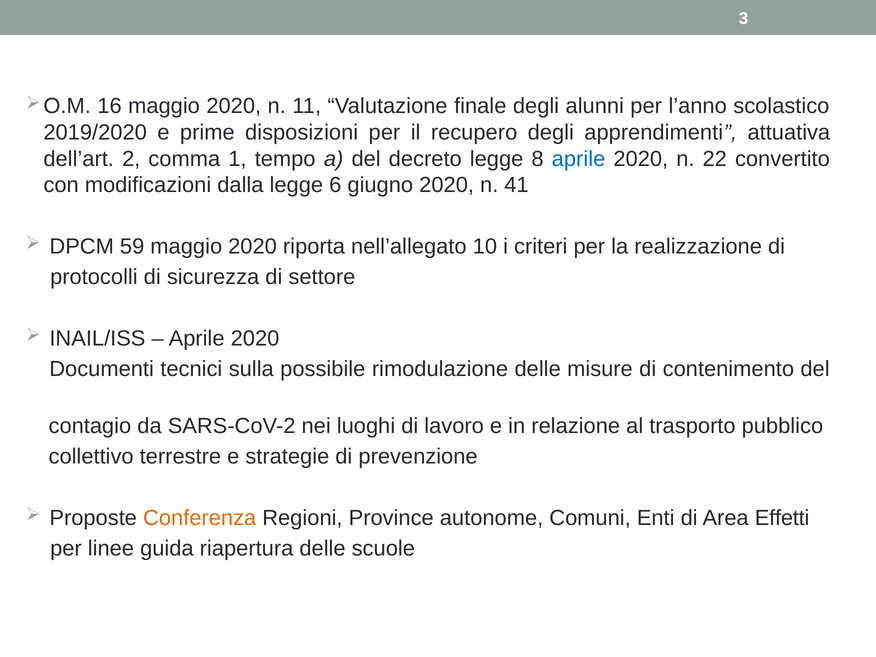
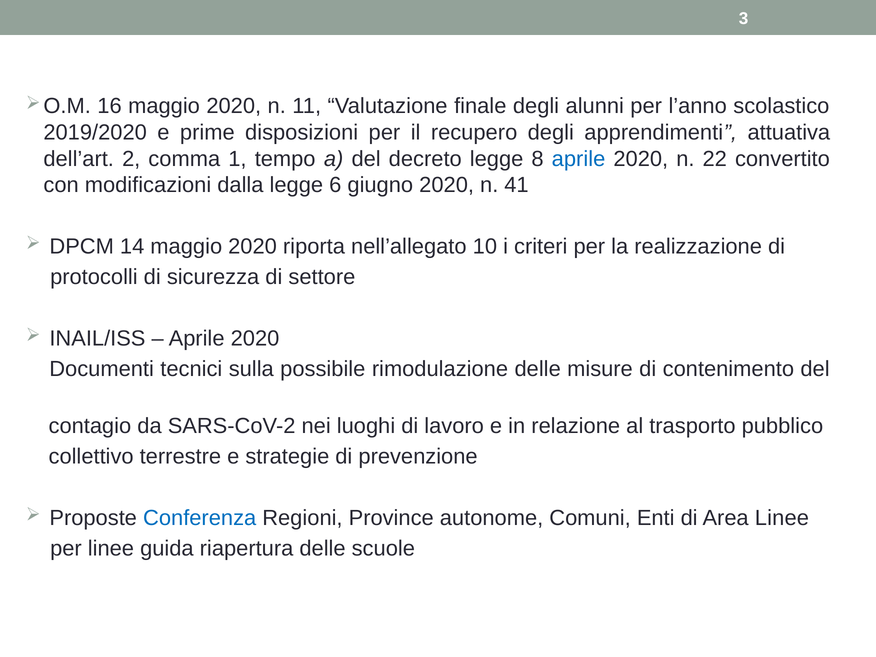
59: 59 -> 14 (132, 246)
Conferenza colour: orange -> blue (200, 518)
Area Effetti: Effetti -> Linee (782, 518)
